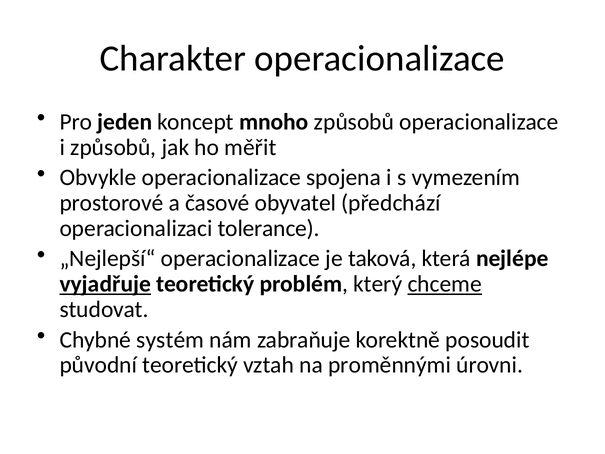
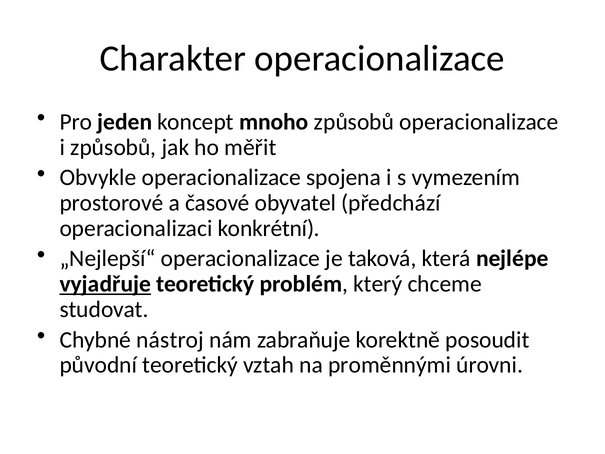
tolerance: tolerance -> konkrétní (269, 228)
chceme underline: present -> none (445, 284)
systém: systém -> nástroj (170, 340)
